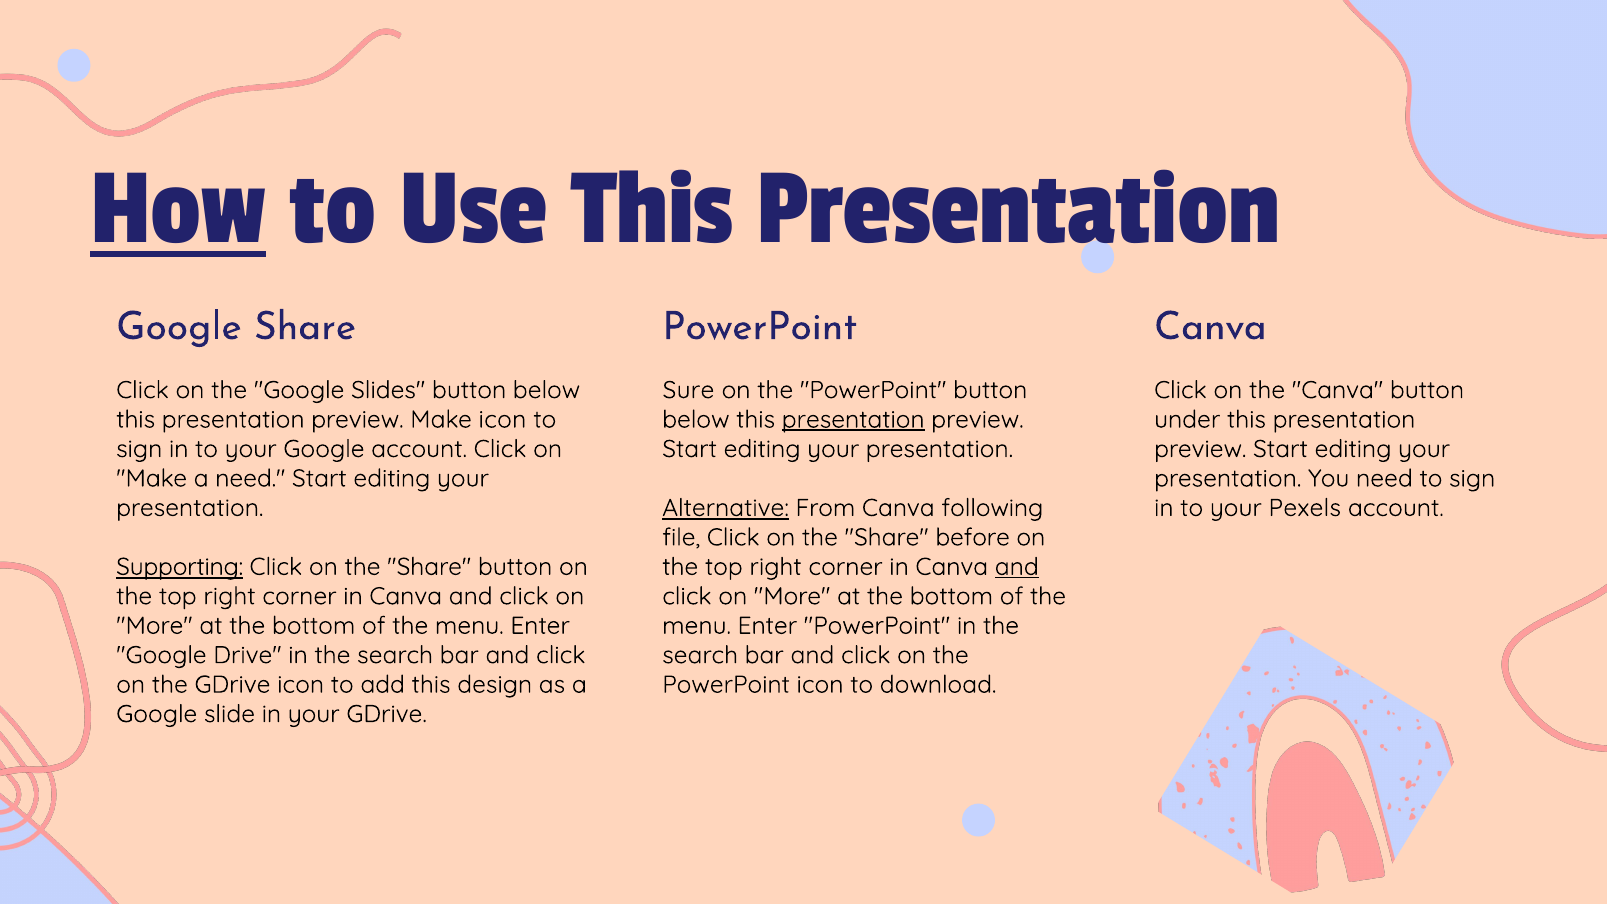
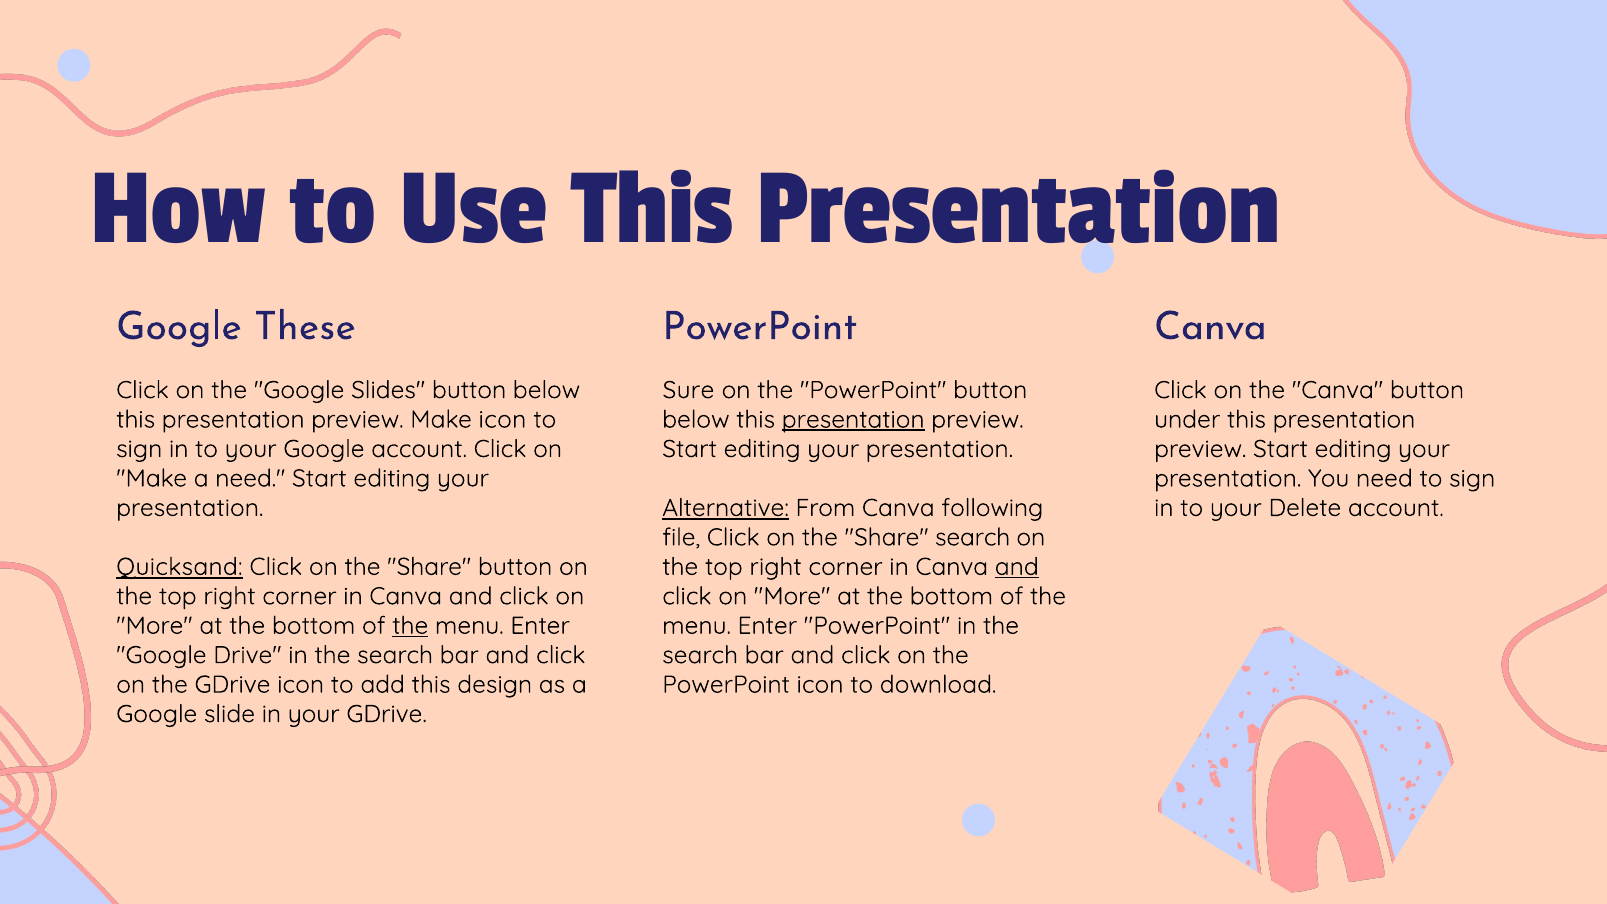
How underline: present -> none (178, 206)
Google Share: Share -> These (305, 326)
Pexels: Pexels -> Delete (1305, 508)
Share before: before -> search (973, 537)
Supporting: Supporting -> Quicksand (179, 567)
the underline: none -> present (410, 626)
